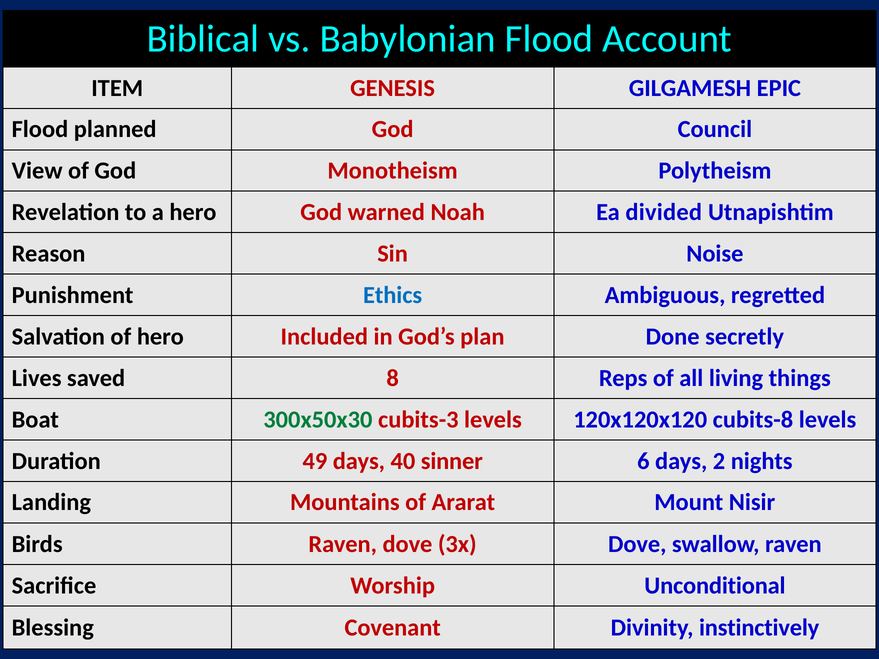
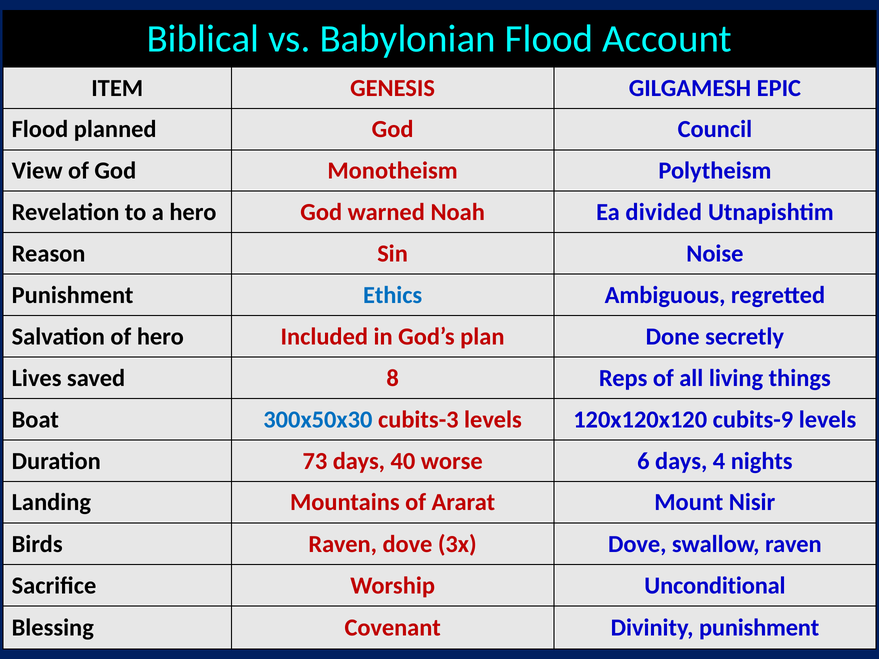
300x50x30 colour: green -> blue (318, 420)
cubits-8: cubits-8 -> cubits-9 (753, 420)
49: 49 -> 73 (315, 461)
sinner: sinner -> worse (452, 461)
2: 2 -> 4 (719, 461)
Divinity instinctively: instinctively -> punishment (759, 628)
